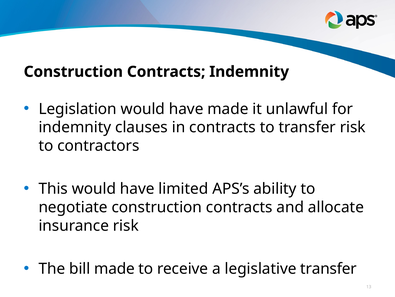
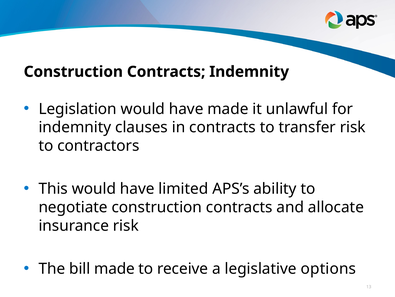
legislative transfer: transfer -> options (328, 268)
